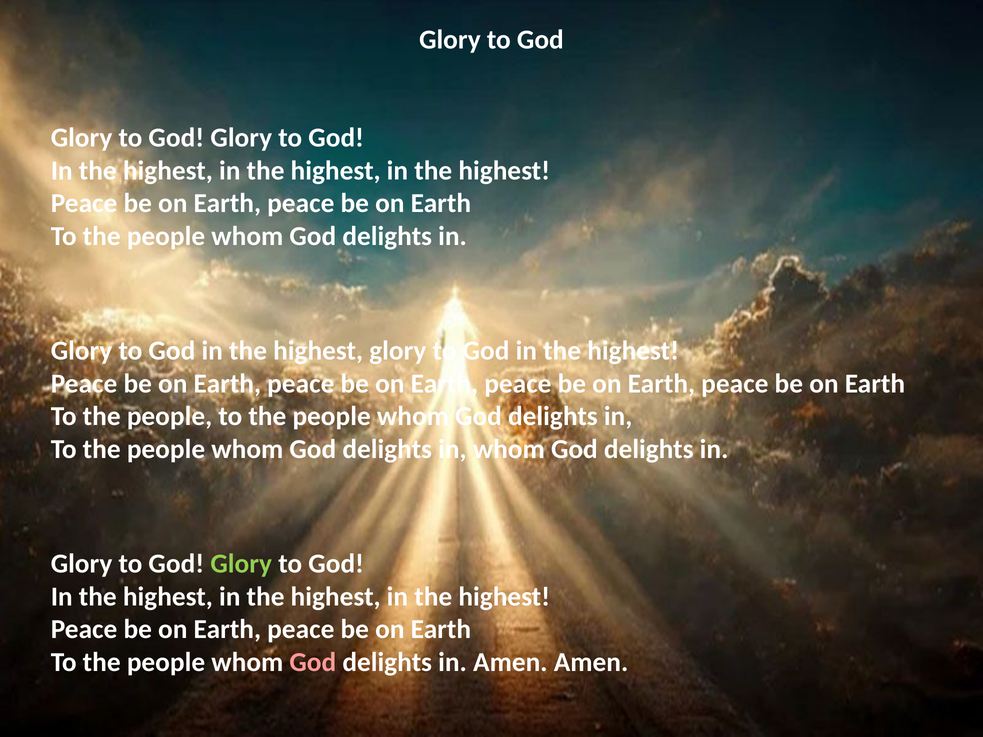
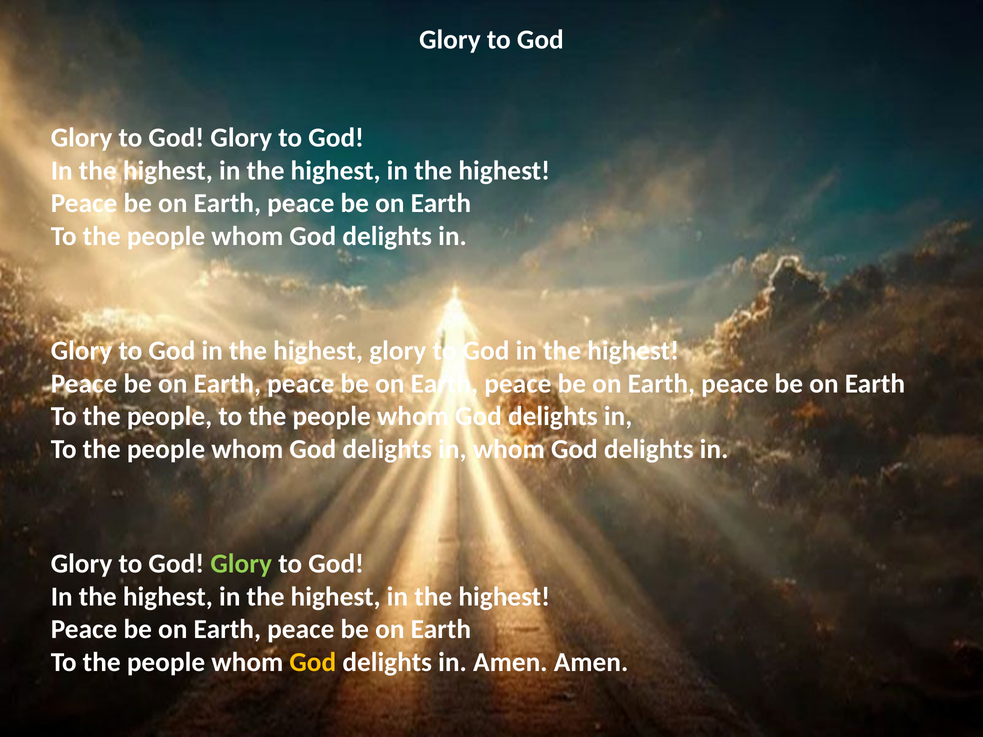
God colour: pink -> yellow (313, 662)
